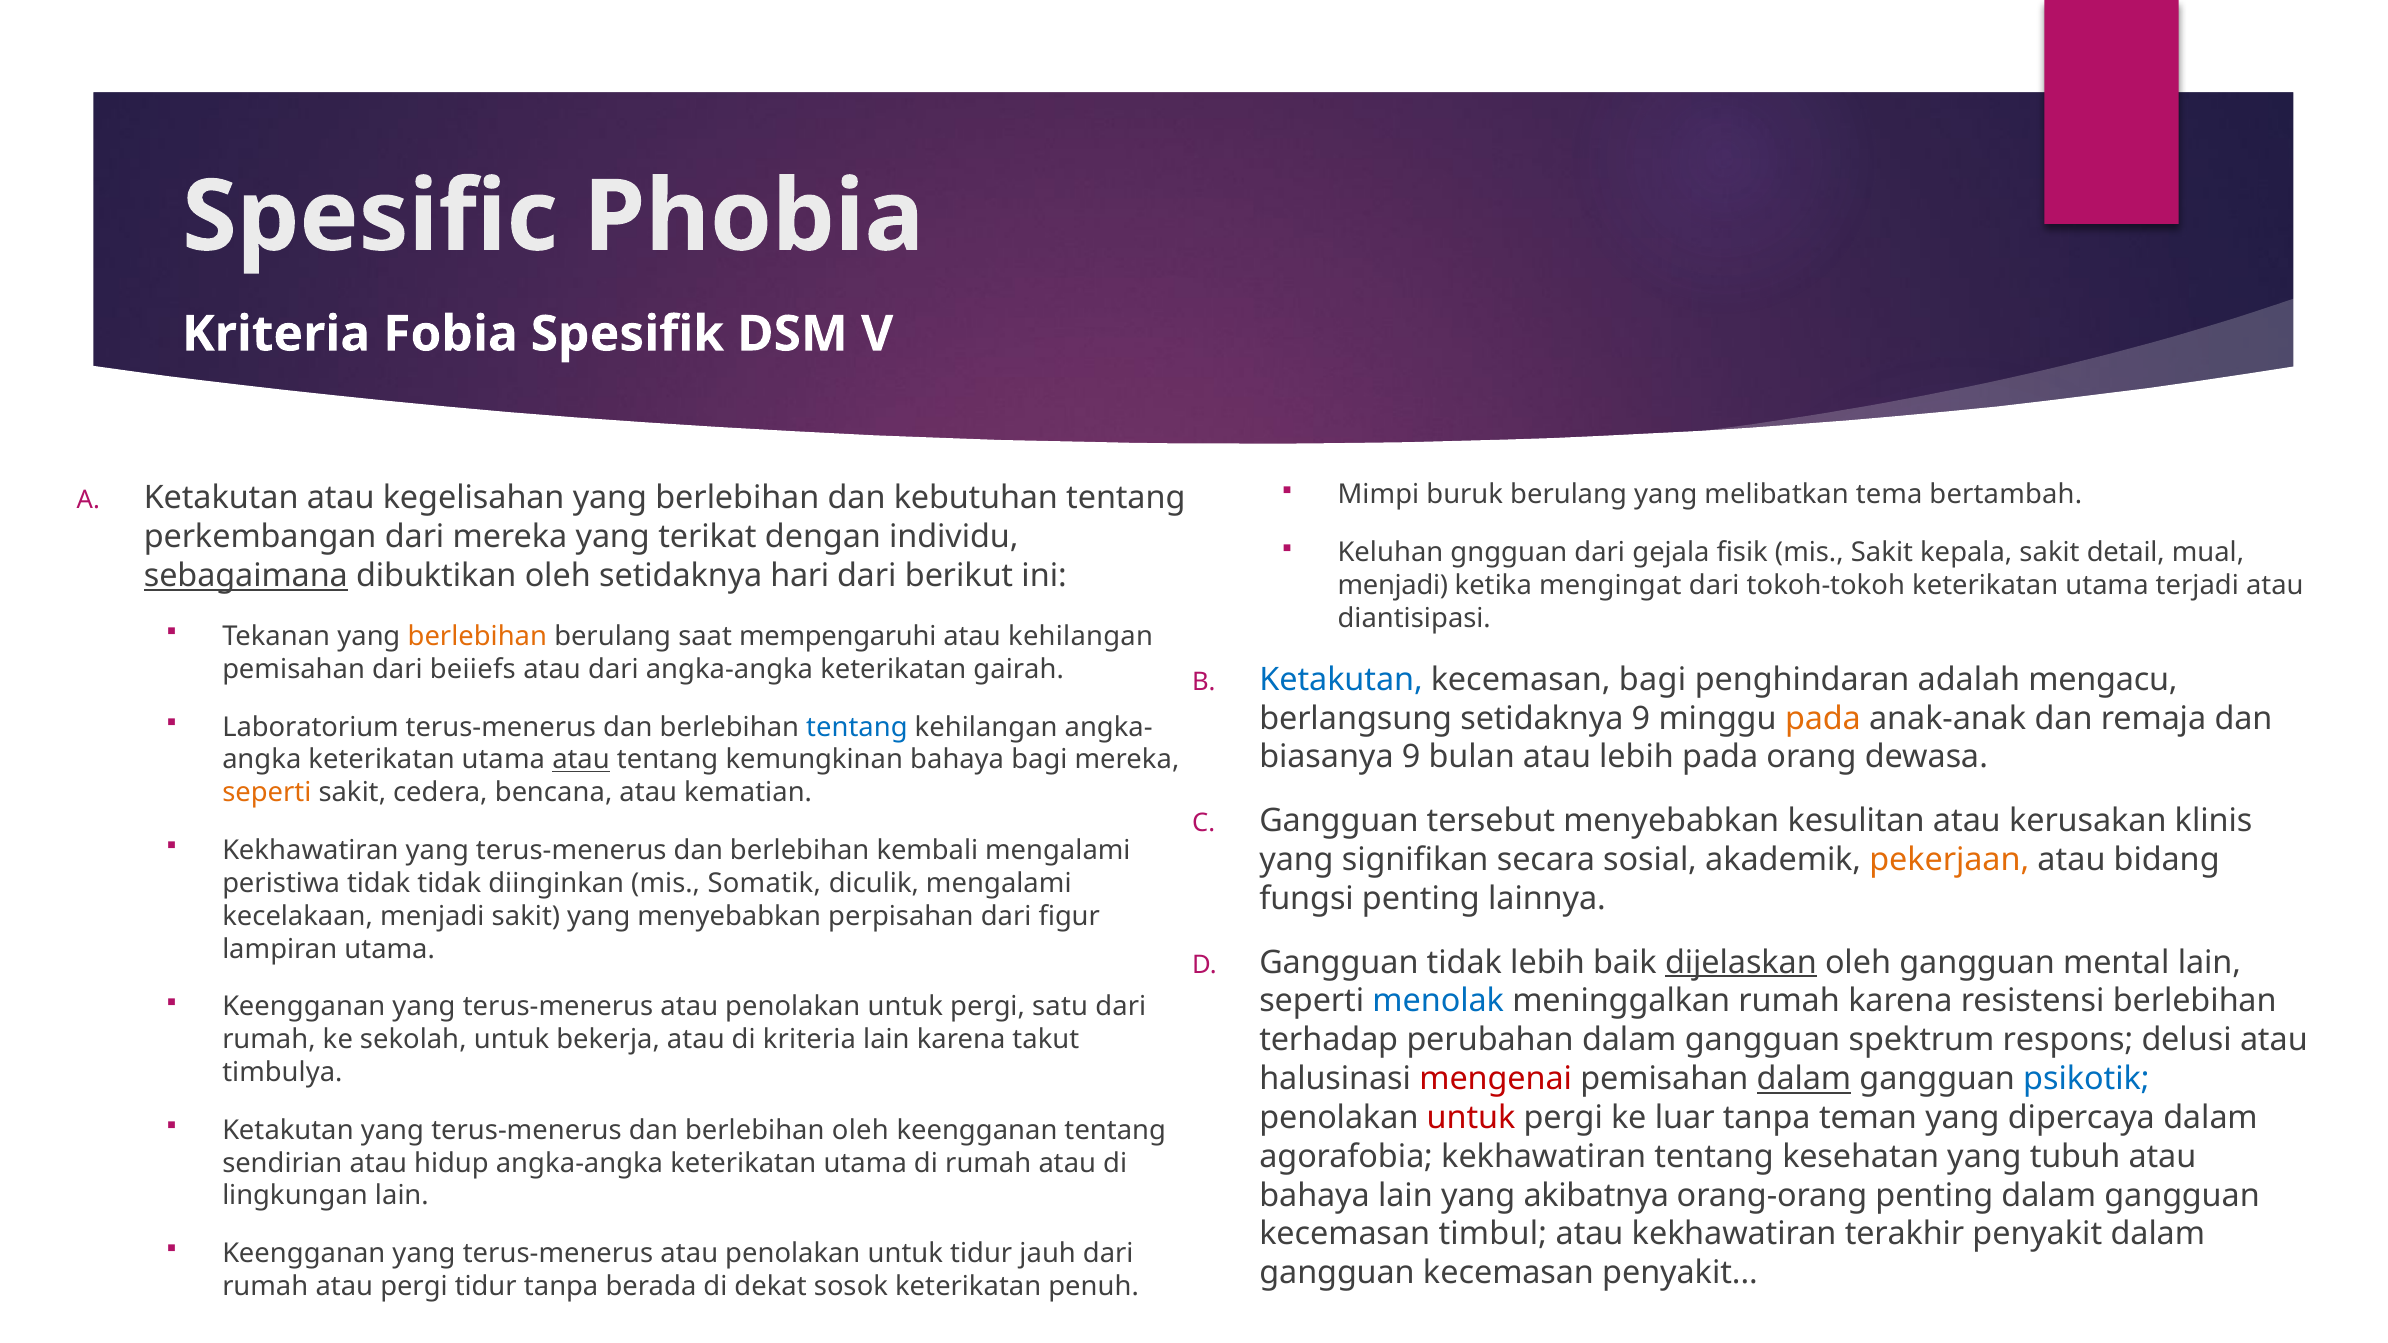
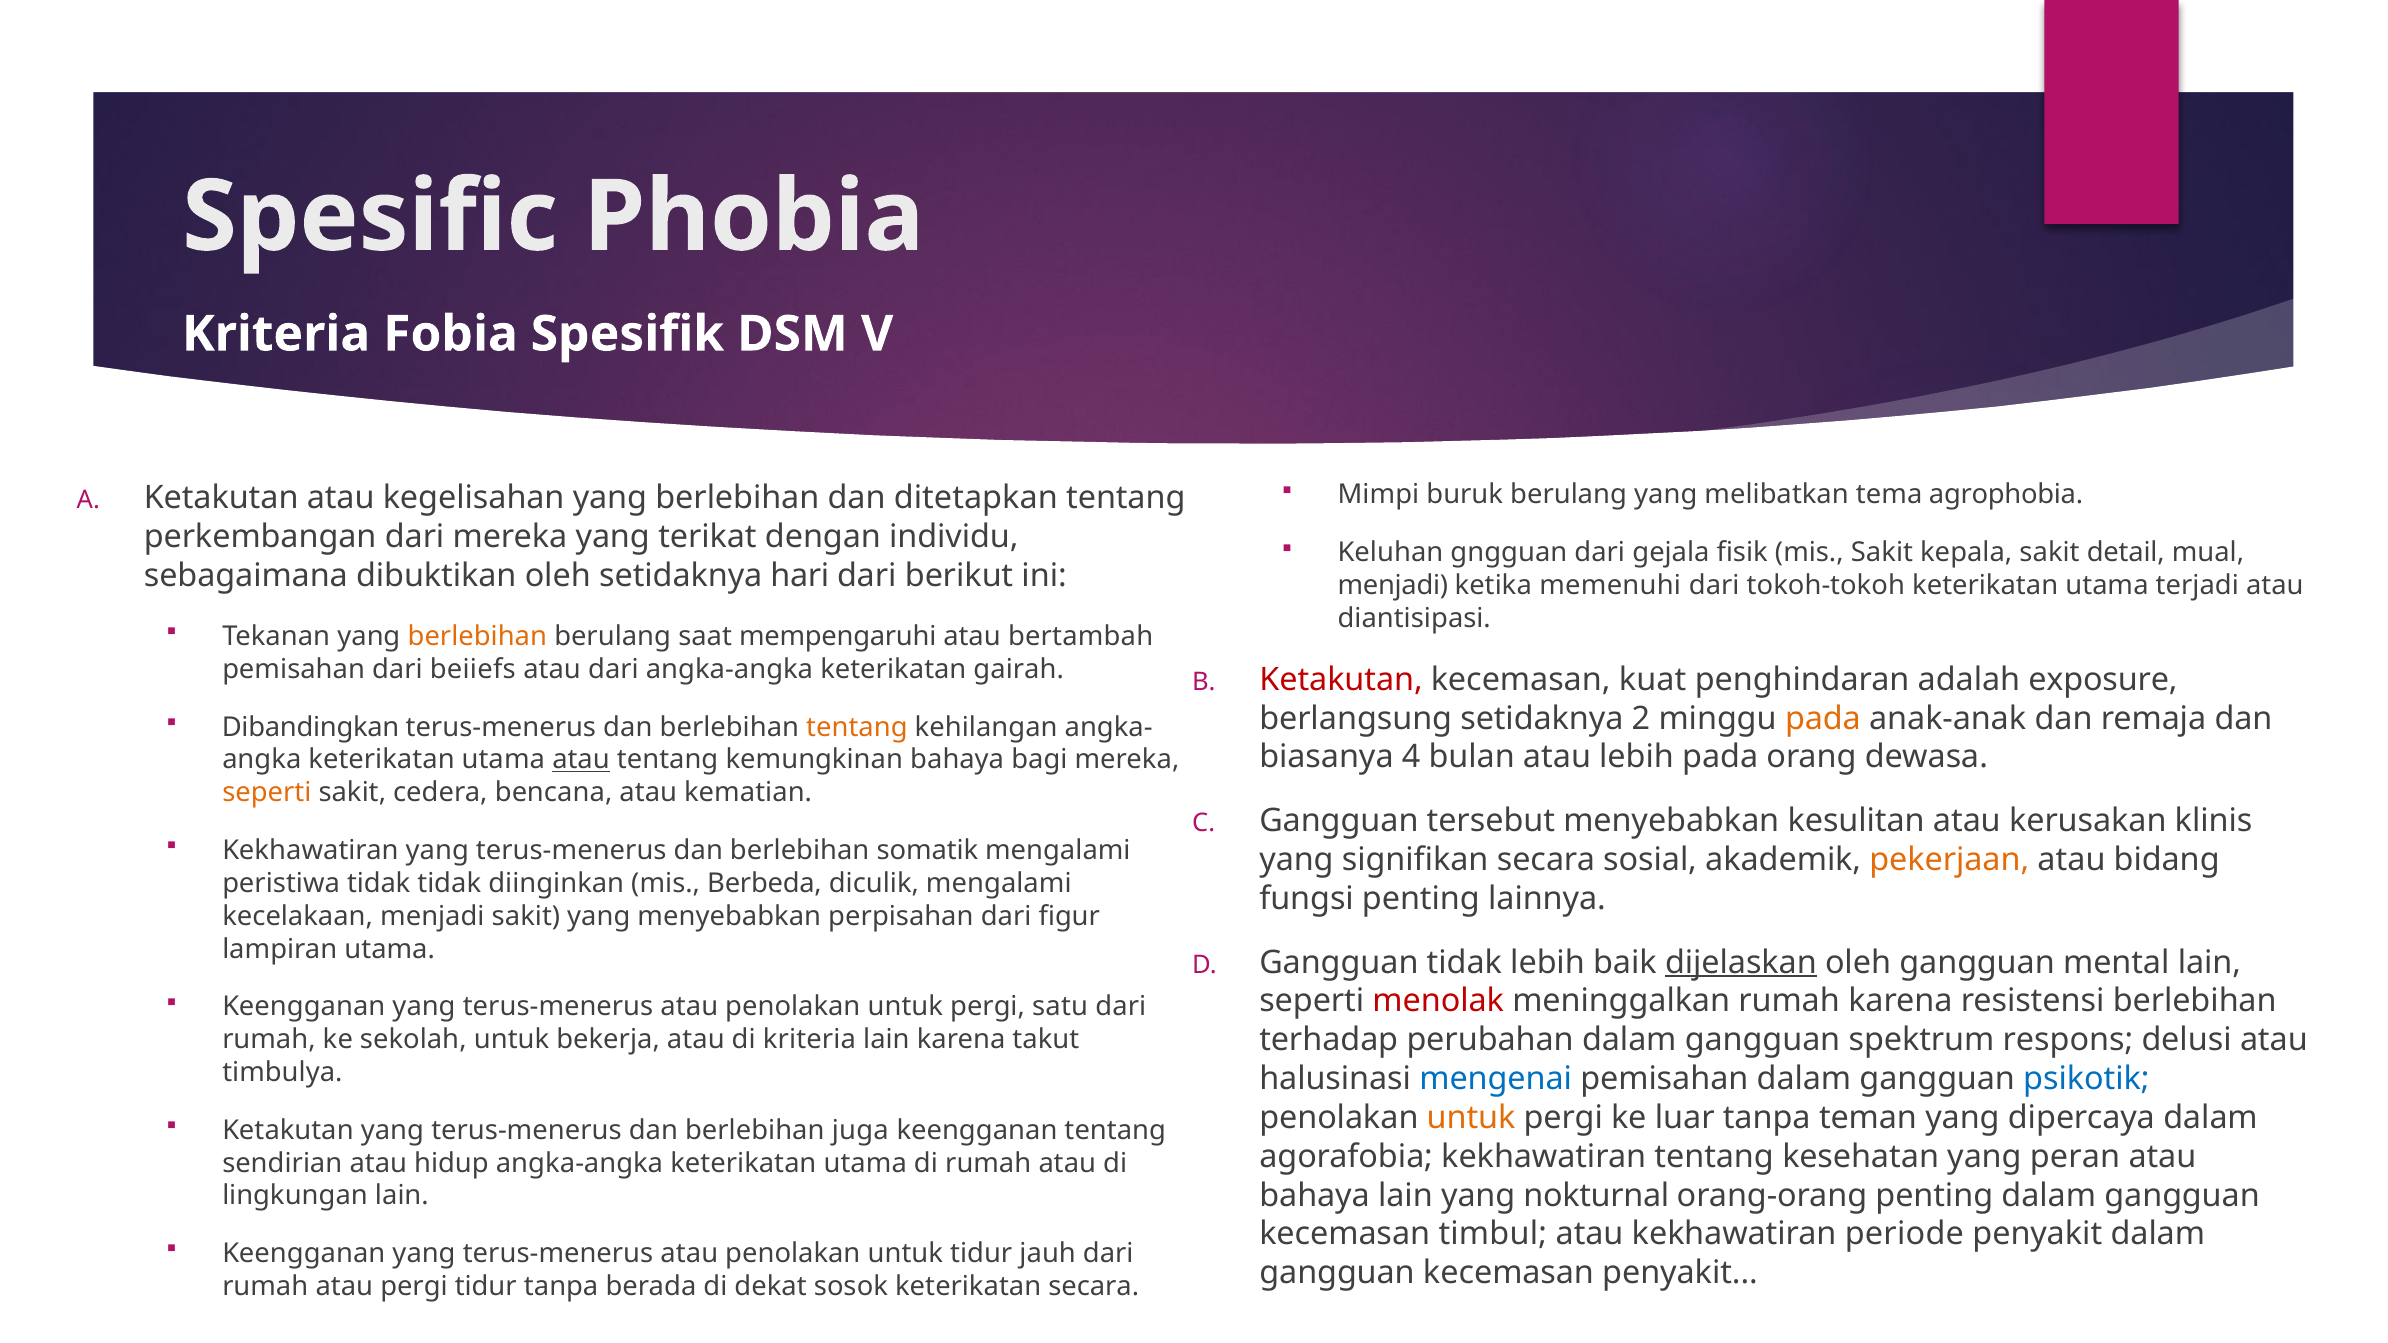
bertambah: bertambah -> agrophobia (2006, 495)
kebutuhan: kebutuhan -> ditetapkan (976, 498)
sebagaimana underline: present -> none (246, 576)
mengingat: mengingat -> memenuhi (1610, 586)
atau kehilangan: kehilangan -> bertambah (1081, 637)
Ketakutan colour: blue -> red (1341, 680)
kecemasan bagi: bagi -> kuat (1653, 680)
mengacu: mengacu -> exposure (2103, 680)
setidaknya 9: 9 -> 2 (1641, 718)
Laboratorium: Laboratorium -> Dibandingkan (311, 727)
tentang colour: blue -> orange (857, 727)
biasanya 9: 9 -> 4 (1411, 757)
kembali: kembali -> somatik (927, 851)
Somatik: Somatik -> Berbeda (765, 883)
menolak colour: blue -> red (1438, 1001)
mengenai colour: red -> blue (1496, 1079)
dalam underline: present -> none (1804, 1079)
untuk colour: red -> orange (1471, 1118)
berlebihan oleh: oleh -> juga (860, 1130)
tubuh: tubuh -> peran (2075, 1157)
akibatnya: akibatnya -> nokturnal (1596, 1196)
terakhir: terakhir -> periode (1904, 1234)
keterikatan penuh: penuh -> secara (1094, 1287)
